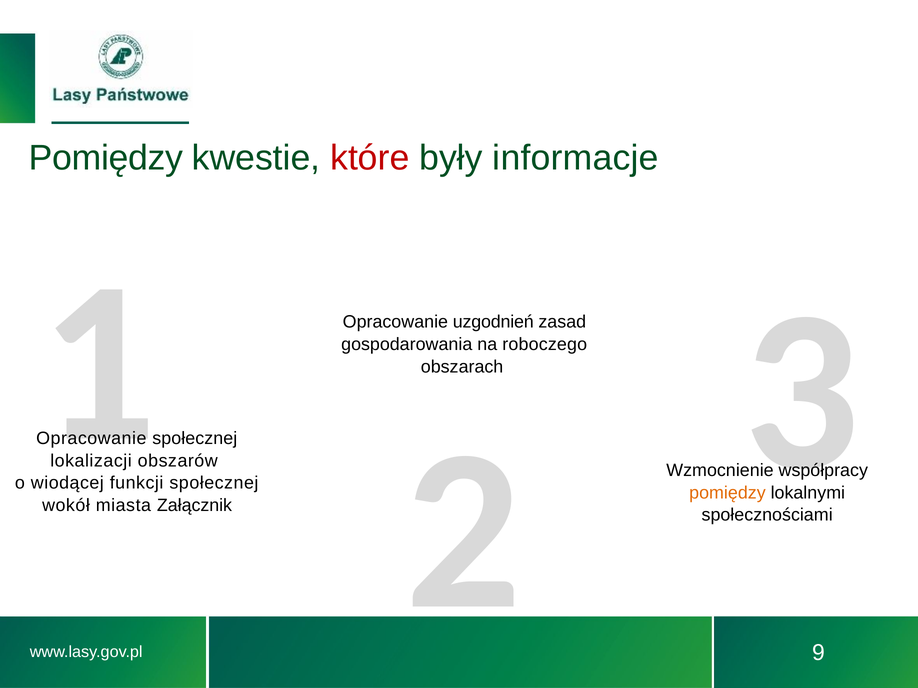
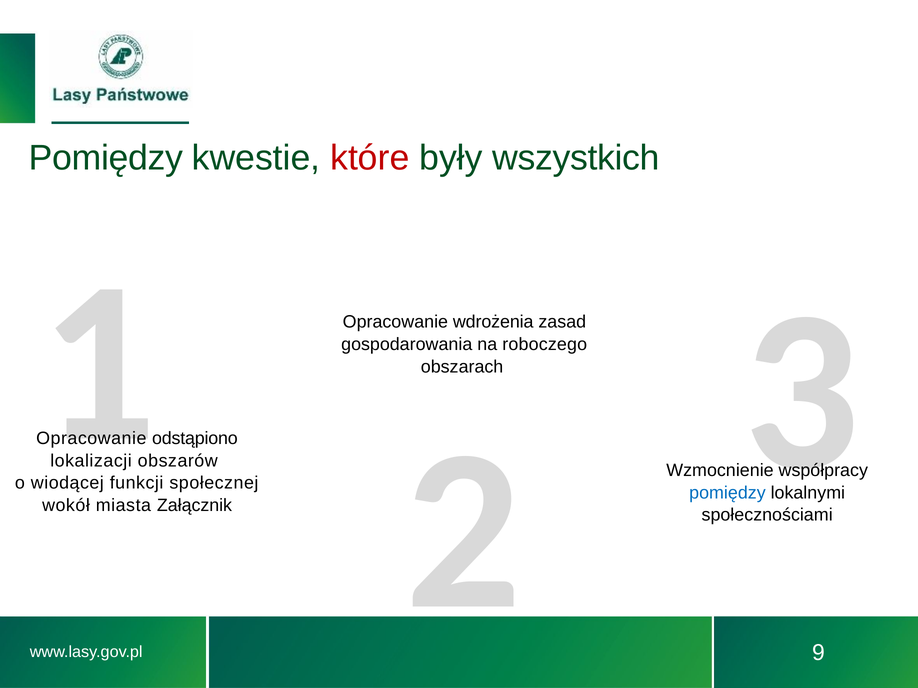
informacje: informacje -> wszystkich (576, 158)
uzgodnień: uzgodnień -> wdrożenia (493, 322)
społecznej: społecznej -> odstąpiono (195, 439)
pomiędzy colour: orange -> blue (727, 493)
